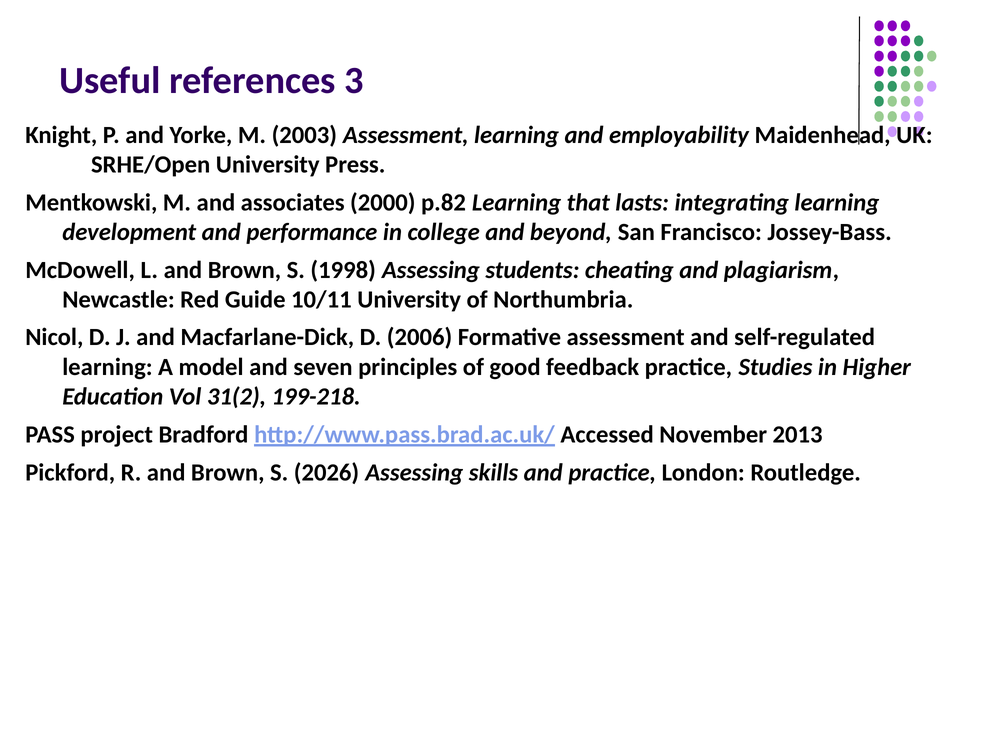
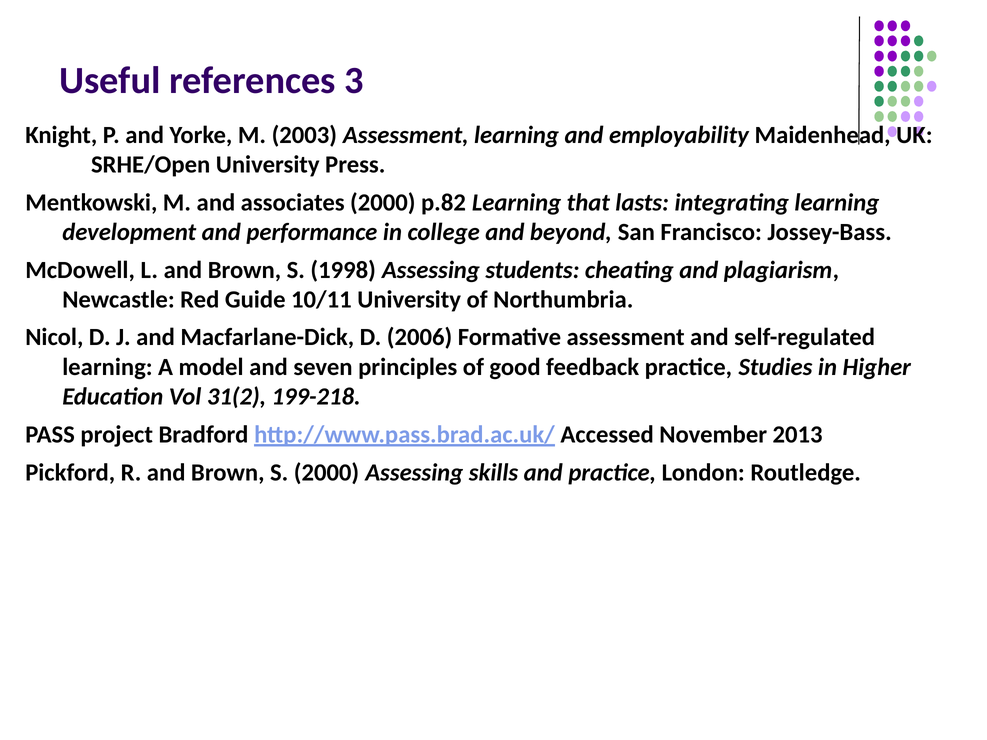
S 2026: 2026 -> 2000 (327, 473)
